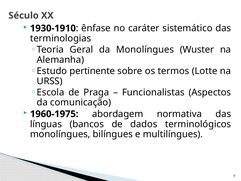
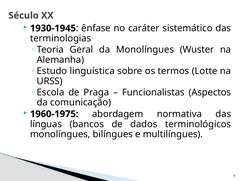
1930-1910: 1930-1910 -> 1930-1945 (53, 28)
pertinente: pertinente -> linguística (92, 71)
